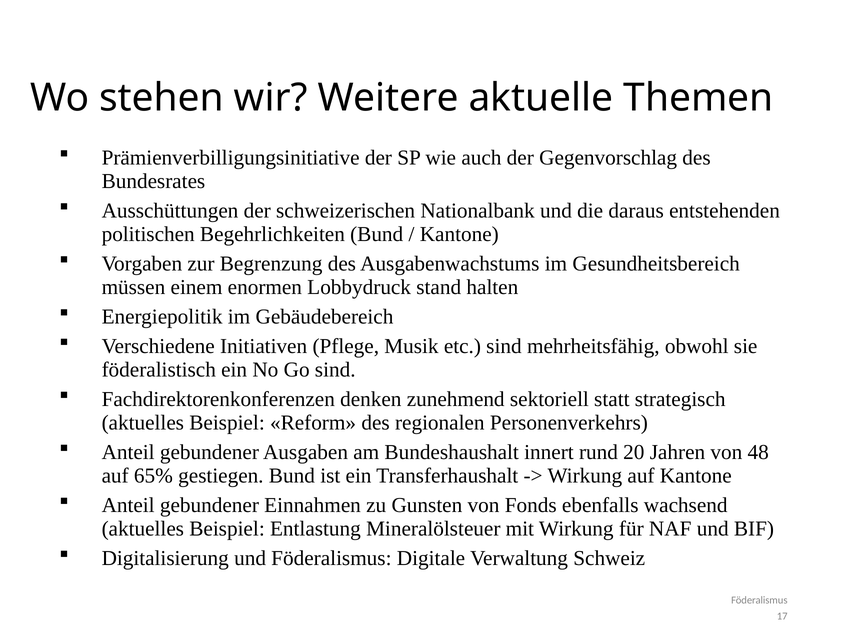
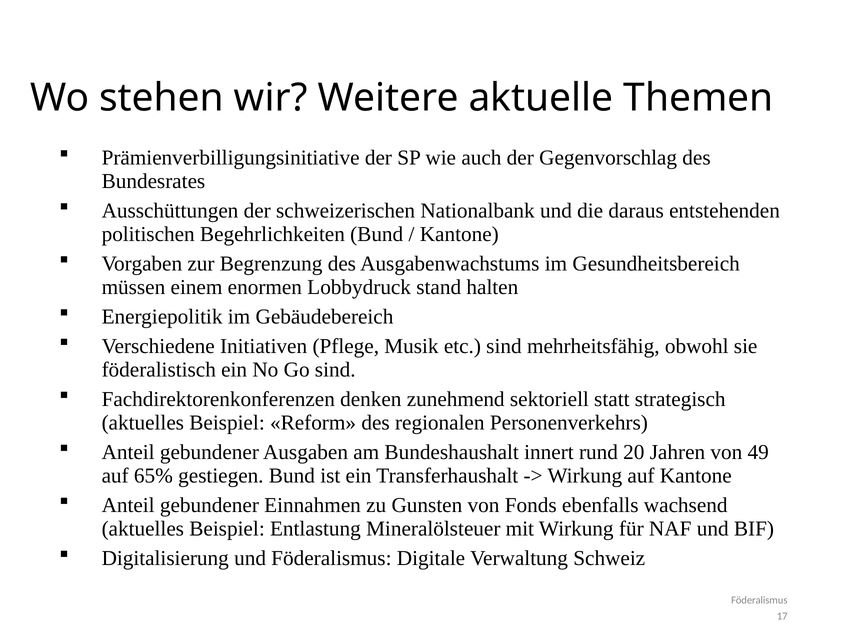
48: 48 -> 49 (758, 453)
